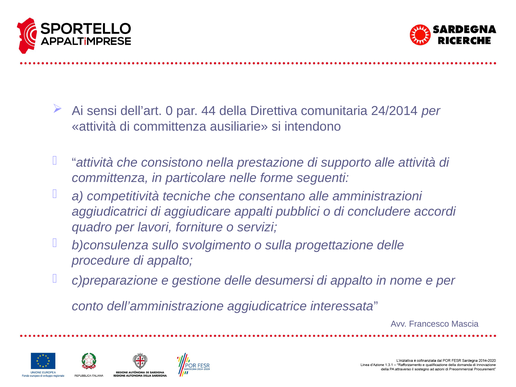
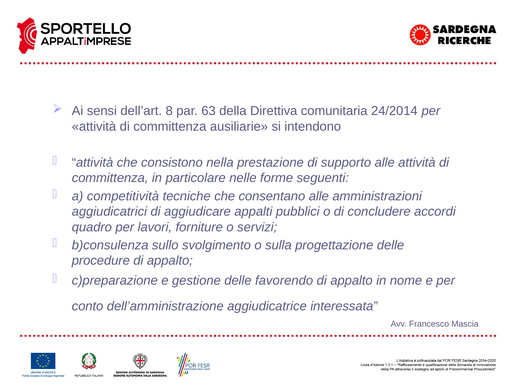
0: 0 -> 8 (169, 111)
44: 44 -> 63 (209, 111)
desumersi: desumersi -> favorendo (284, 281)
